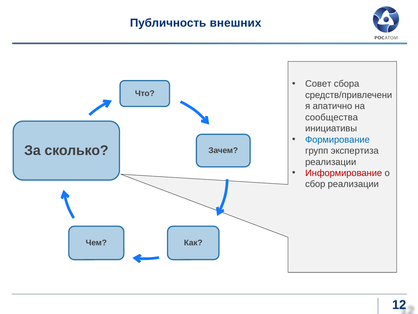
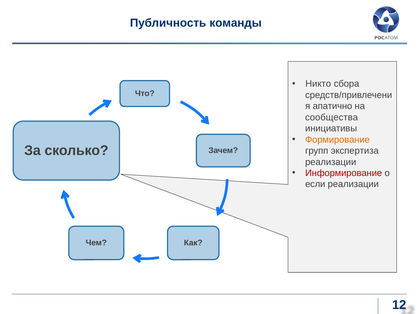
внешних: внешних -> команды (236, 23)
Совет: Совет -> Никто (318, 84)
Формирование colour: blue -> orange (337, 139)
сбор: сбор -> если (315, 184)
